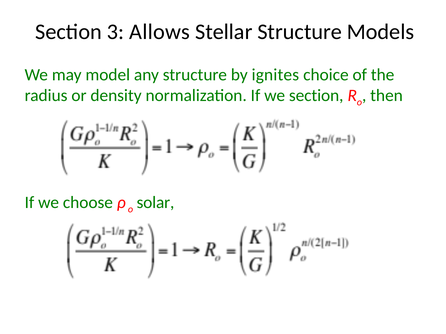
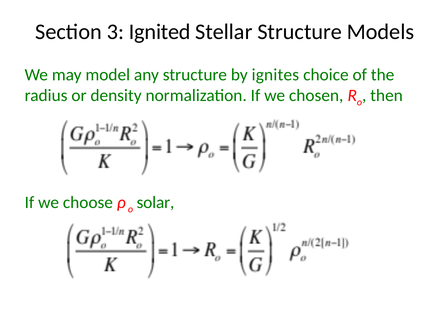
Allows: Allows -> Ignited (160, 32)
we section: section -> chosen (316, 96)
